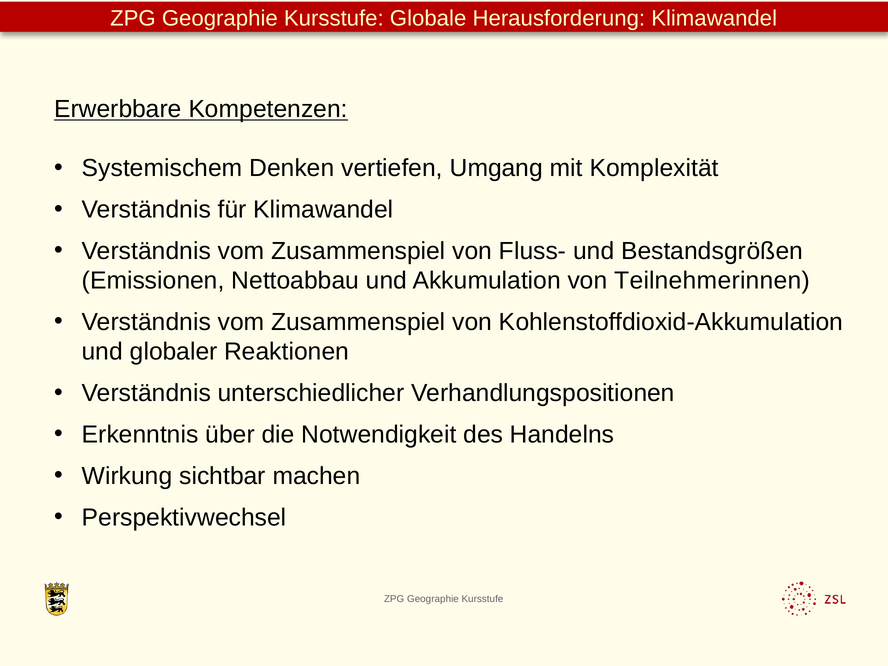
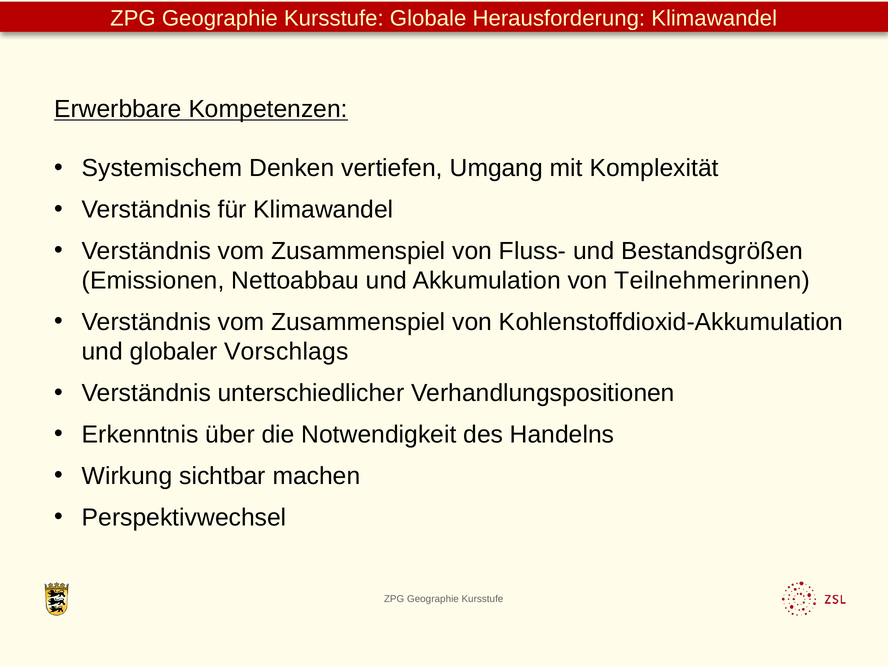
Reaktionen: Reaktionen -> Vorschlags (286, 352)
